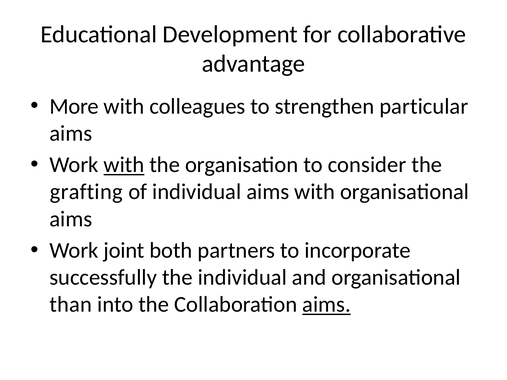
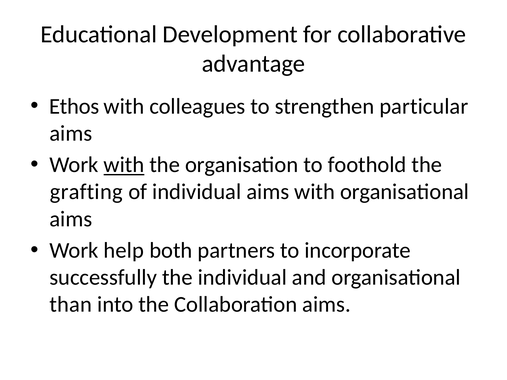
More: More -> Ethos (74, 106)
consider: consider -> foothold (367, 165)
joint: joint -> help (124, 251)
aims underline: present -> none (327, 305)
